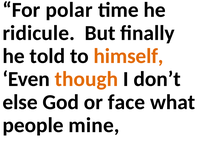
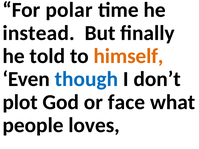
ridicule: ridicule -> instead (39, 33)
though colour: orange -> blue (86, 79)
else: else -> plot (20, 102)
mine: mine -> loves (94, 125)
